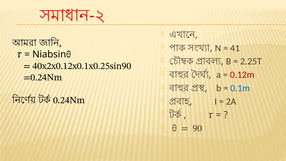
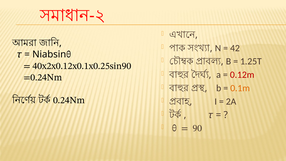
41: 41 -> 42 (235, 48)
2.25T: 2.25T -> 1.25T (251, 61)
0.1m colour: blue -> orange (240, 88)
